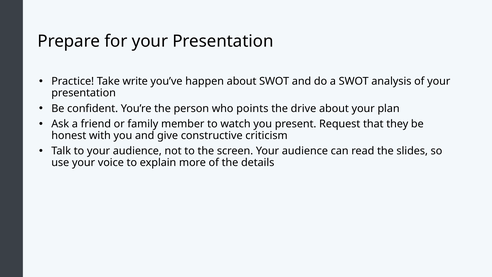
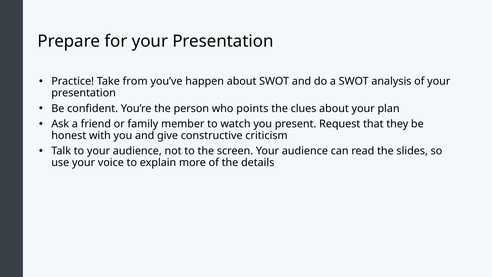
write: write -> from (135, 81)
drive: drive -> clues (304, 108)
